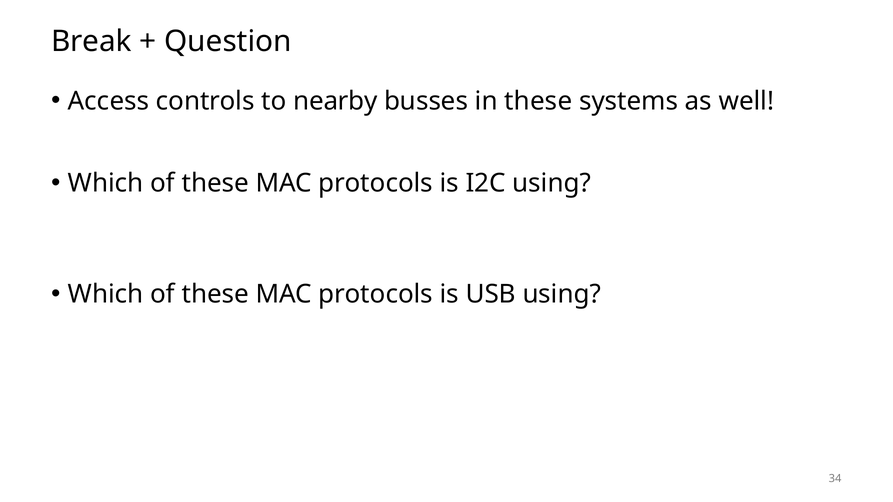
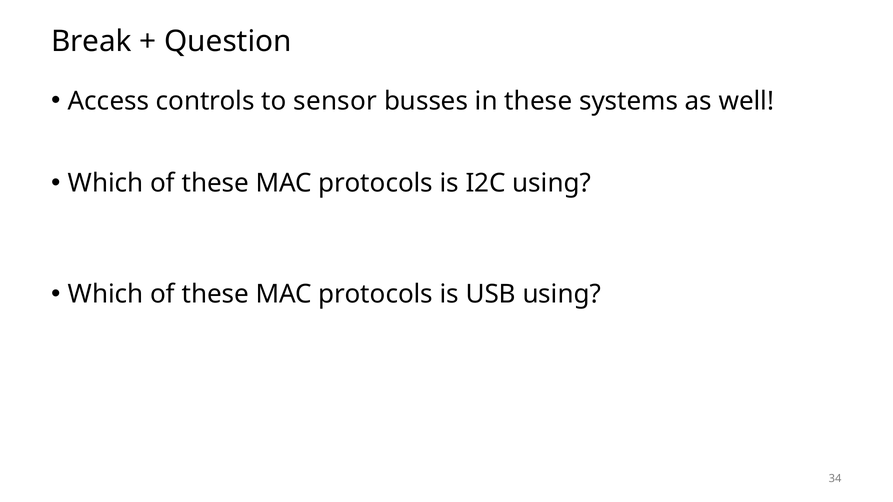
nearby: nearby -> sensor (335, 101)
